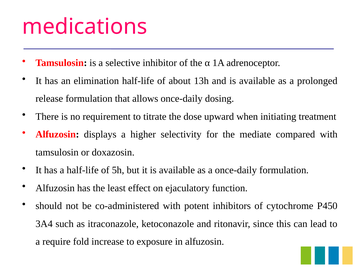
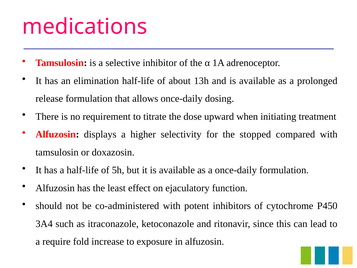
mediate: mediate -> stopped (255, 134)
